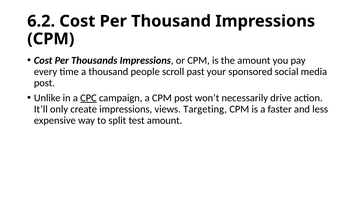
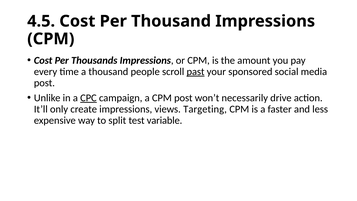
6.2: 6.2 -> 4.5 (41, 21)
past underline: none -> present (196, 72)
test amount: amount -> variable (165, 120)
